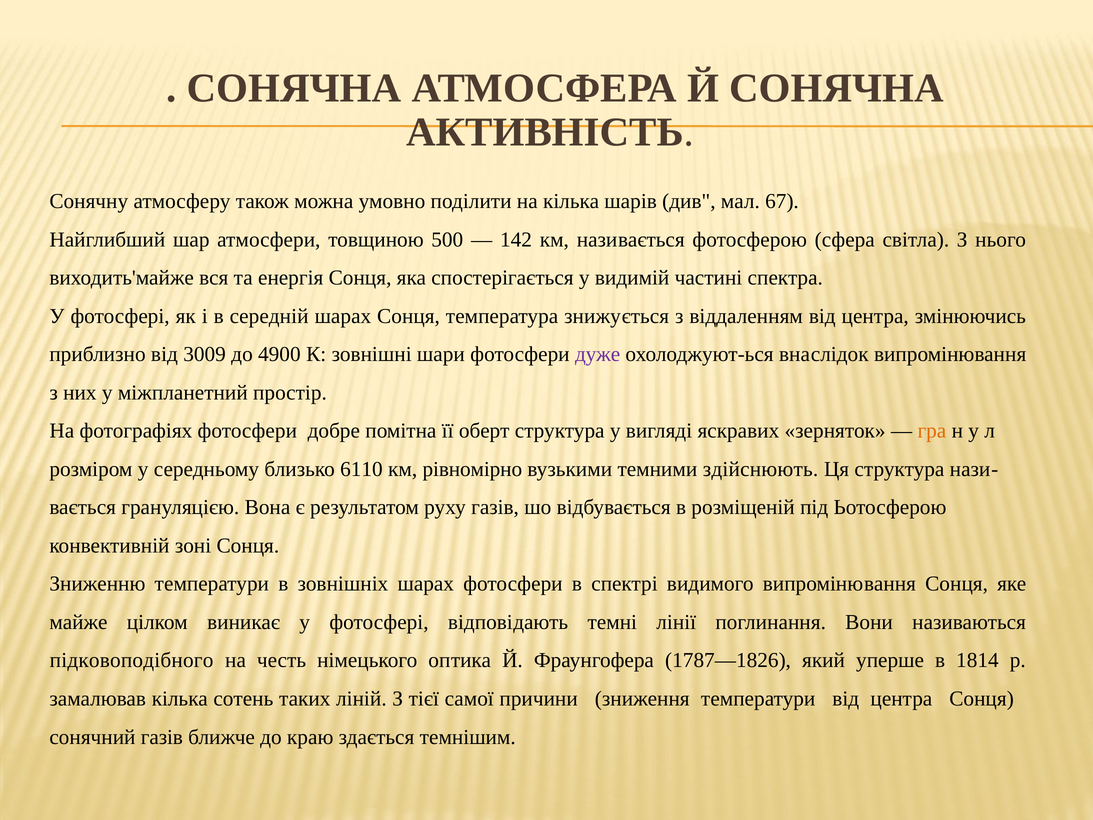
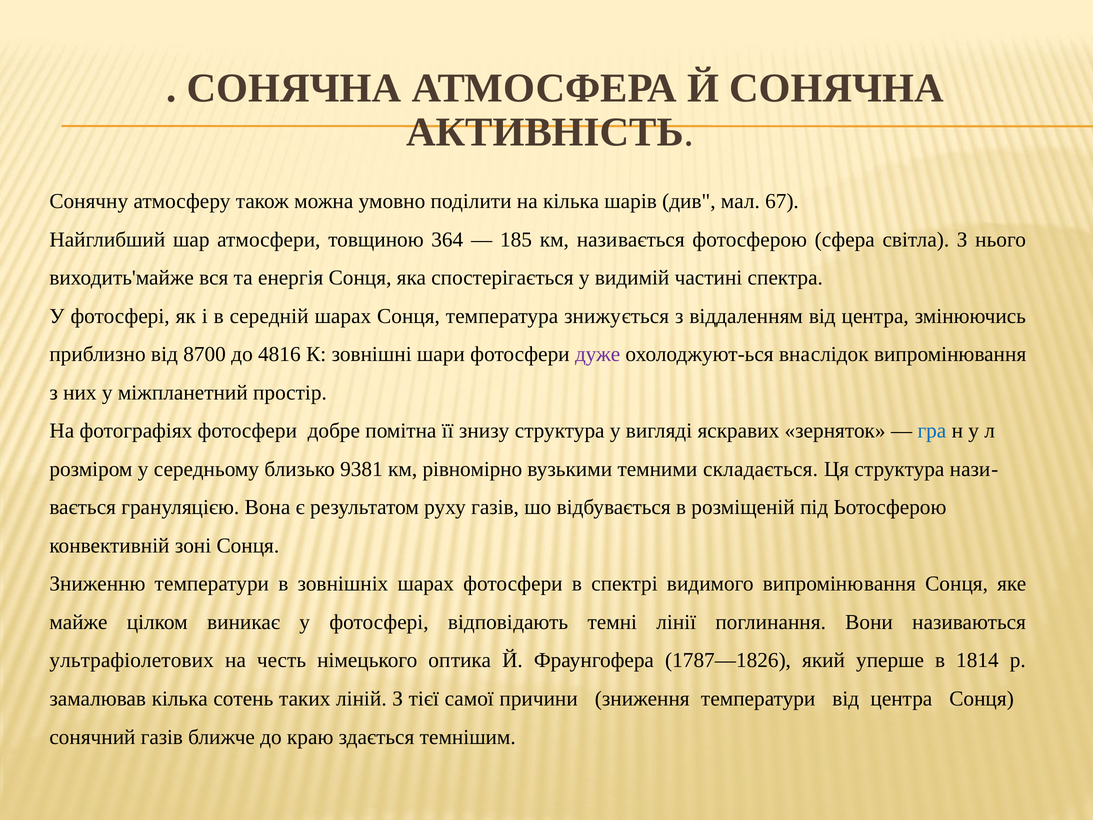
500: 500 -> 364 (447, 239)
142: 142 -> 185 (516, 239)
3009: 3009 -> 8700 (205, 354)
4900: 4900 -> 4816 (279, 354)
оберт: оберт -> знизу (484, 431)
гра colour: orange -> blue (932, 431)
6110: 6110 -> 9381 (361, 469)
здійснюють: здійснюють -> складається (761, 469)
підковоподібного: підковоподібного -> ультрафіолетових (132, 660)
